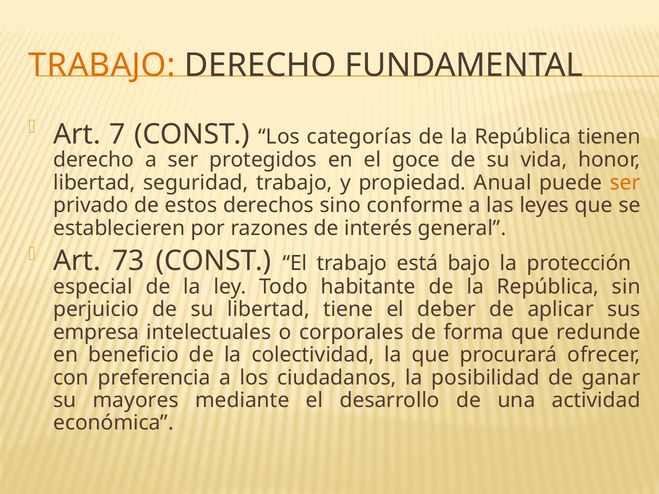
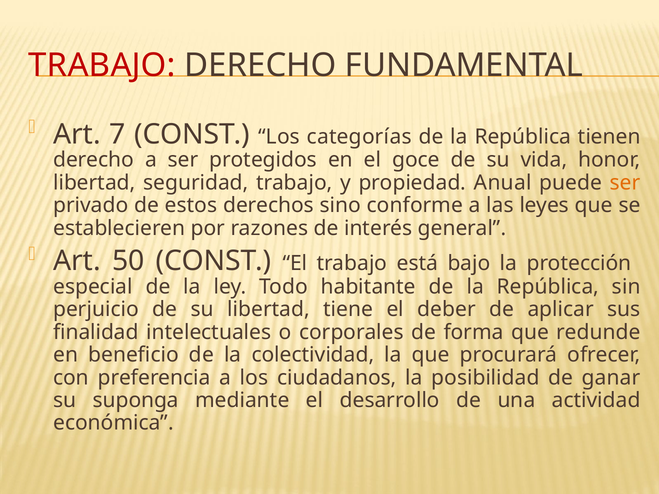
TRABAJO colour: orange -> red (102, 65)
73: 73 -> 50 (128, 261)
empresa: empresa -> finalidad (96, 332)
mayores: mayores -> suponga (136, 400)
